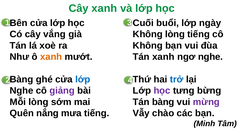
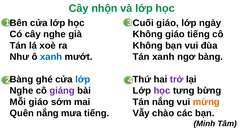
Cây xanh: xanh -> nhộn (104, 8)
Cuối buổi: buổi -> giáo (168, 23)
cây vắng: vắng -> nghe (55, 34)
Không lòng: lòng -> giáo (175, 34)
xanh colour: orange -> blue (51, 57)
ngơ nghe: nghe -> bàng (210, 57)
trở colour: blue -> purple (177, 80)
Mỗi lòng: lòng -> giáo (38, 102)
Tán bàng: bàng -> nắng (163, 102)
mừng colour: purple -> orange (206, 102)
